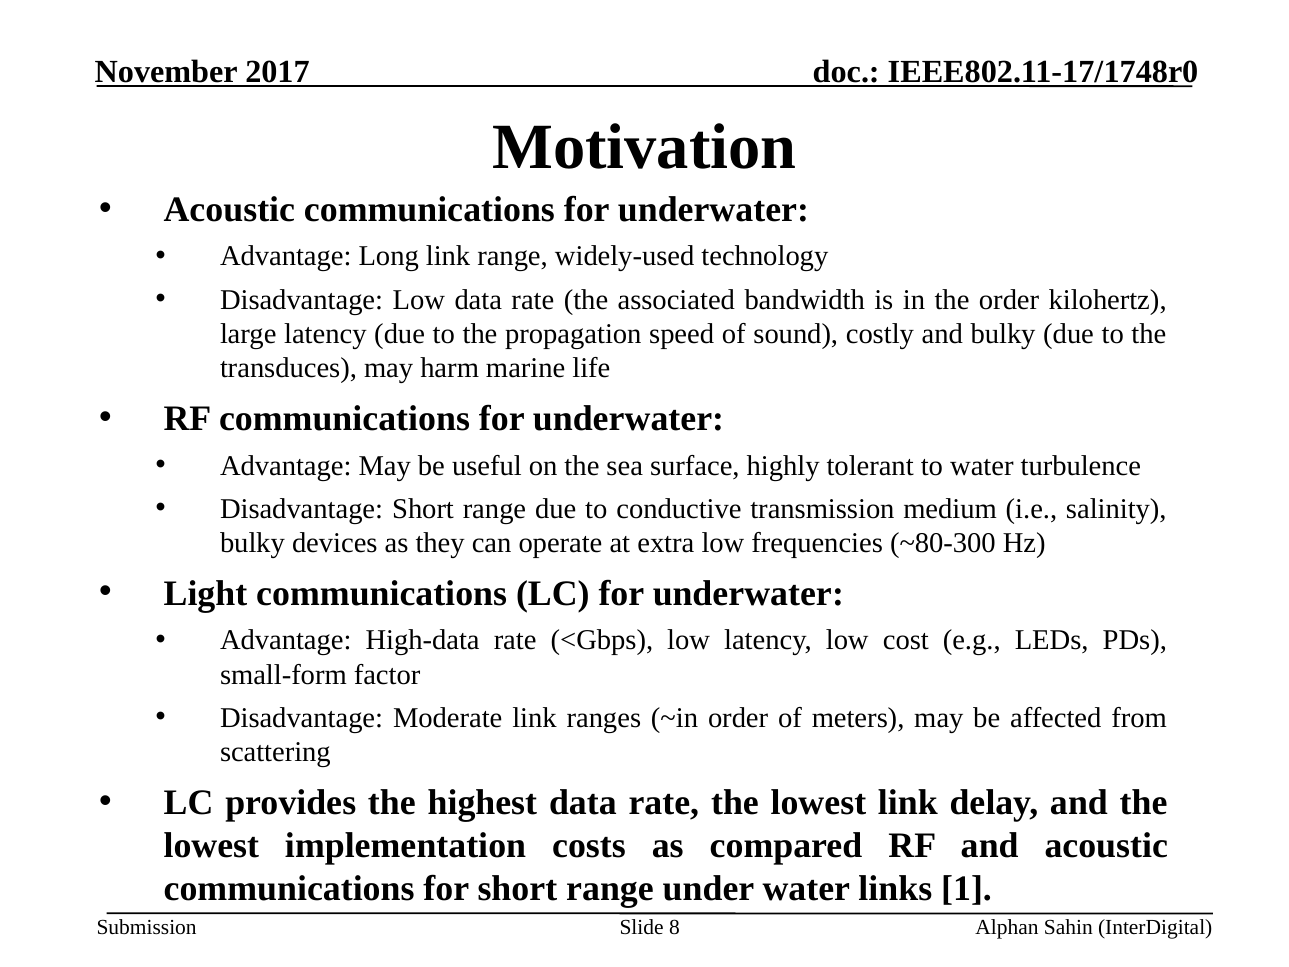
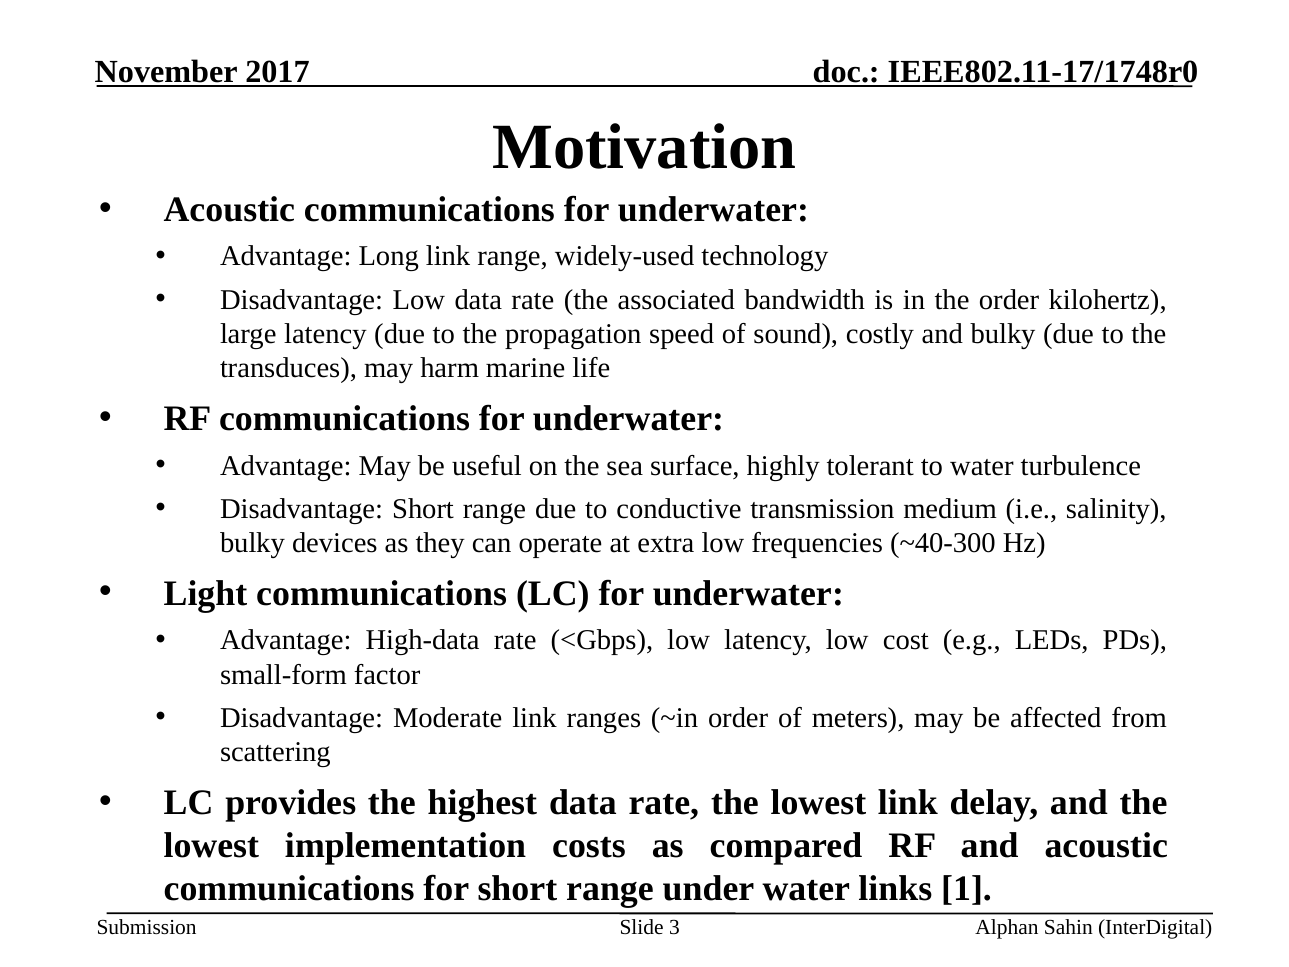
~80-300: ~80-300 -> ~40-300 (943, 543)
8: 8 -> 3 (674, 927)
